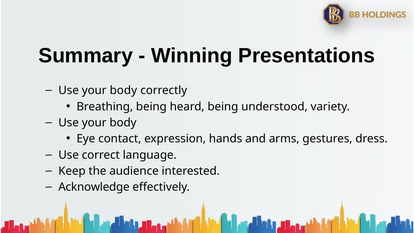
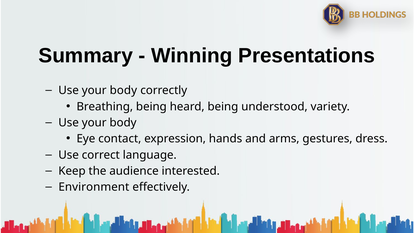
Acknowledge: Acknowledge -> Environment (94, 187)
